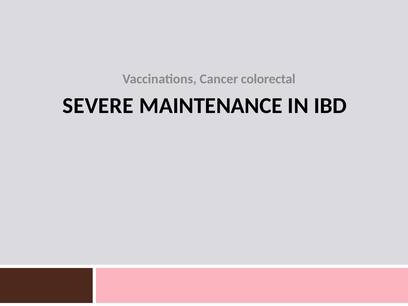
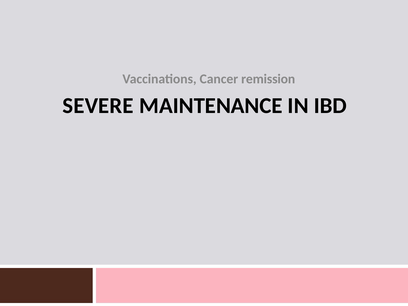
colorectal: colorectal -> remission (268, 79)
